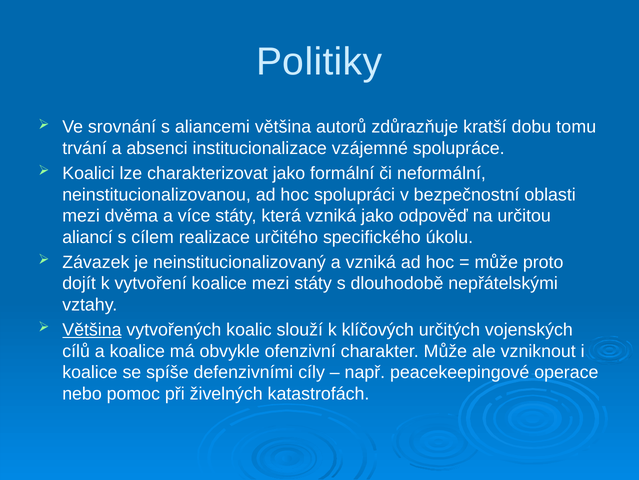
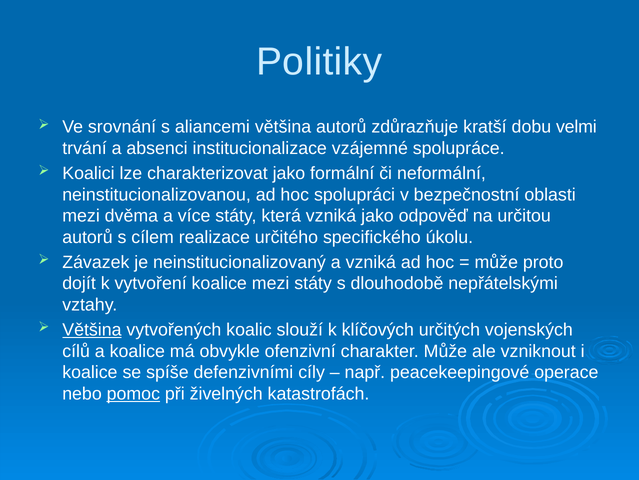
tomu: tomu -> velmi (576, 127)
aliancí: aliancí -> autorů (87, 237)
pomoc underline: none -> present (133, 393)
